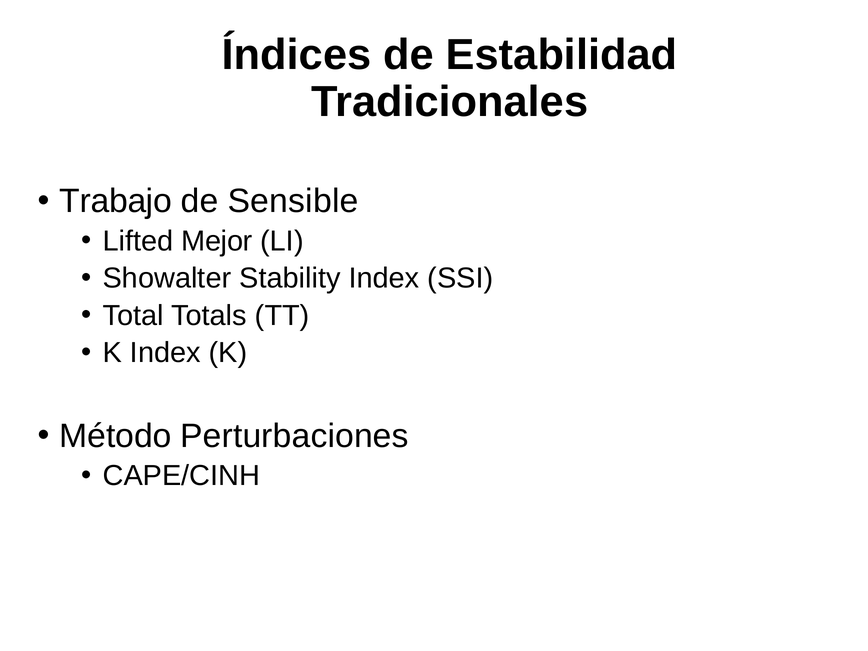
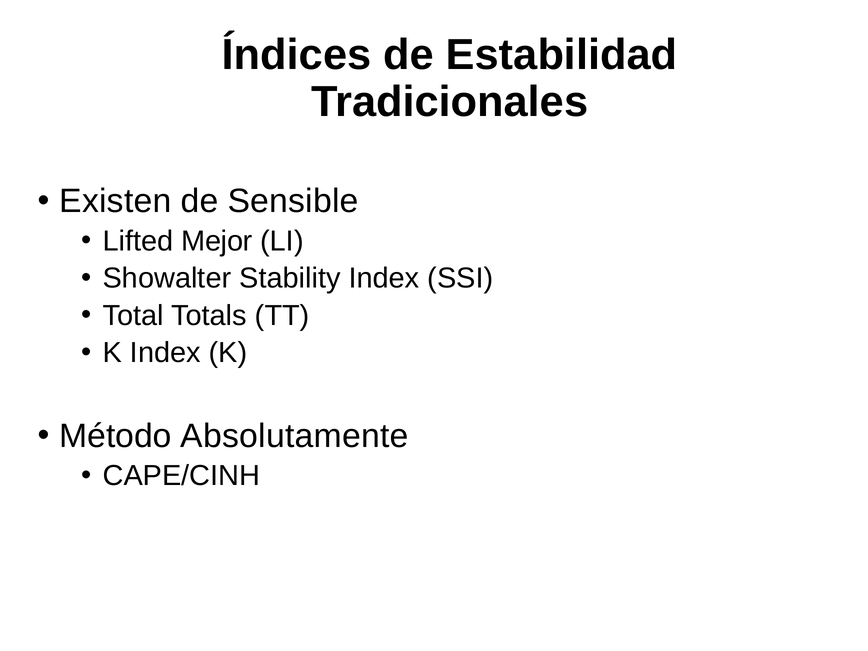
Trabajo: Trabajo -> Existen (115, 201)
Perturbaciones: Perturbaciones -> Absolutamente (294, 436)
